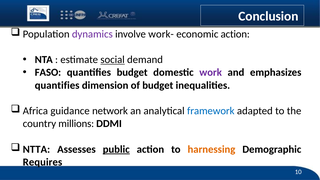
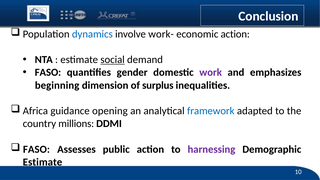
dynamics colour: purple -> blue (92, 34)
quantifies budget: budget -> gender (132, 72)
quantifies: quantifies -> beginning (57, 85)
of budget: budget -> surplus (158, 85)
network: network -> opening (110, 111)
NTTA: NTTA -> FASO (36, 149)
public underline: present -> none (116, 149)
harnessing colour: orange -> purple (211, 149)
Requires: Requires -> Estimate (43, 162)
